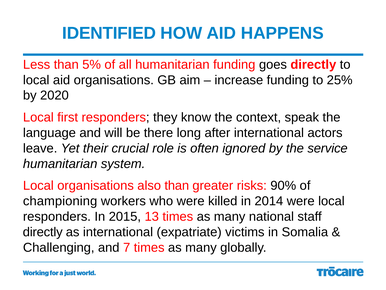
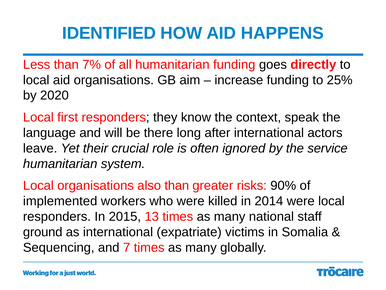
5%: 5% -> 7% (92, 64)
championing: championing -> implemented (60, 201)
directly: directly -> ground (43, 232)
Challenging: Challenging -> Sequencing (59, 247)
